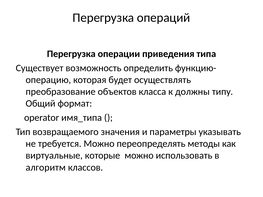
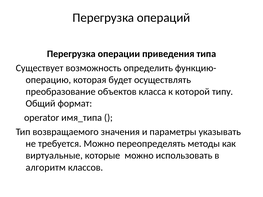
должны: должны -> которой (192, 92)
